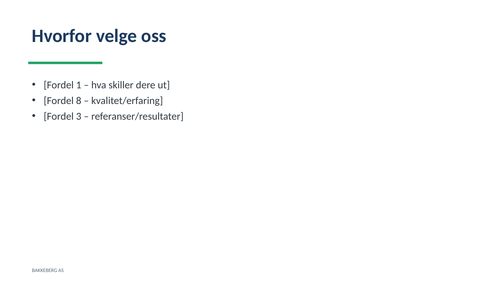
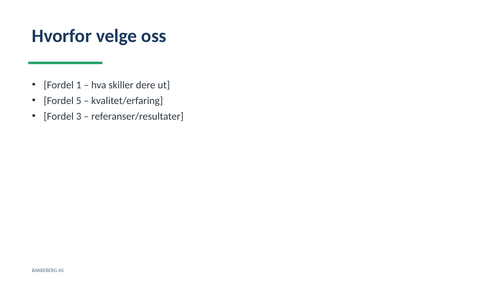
8: 8 -> 5 (79, 101)
